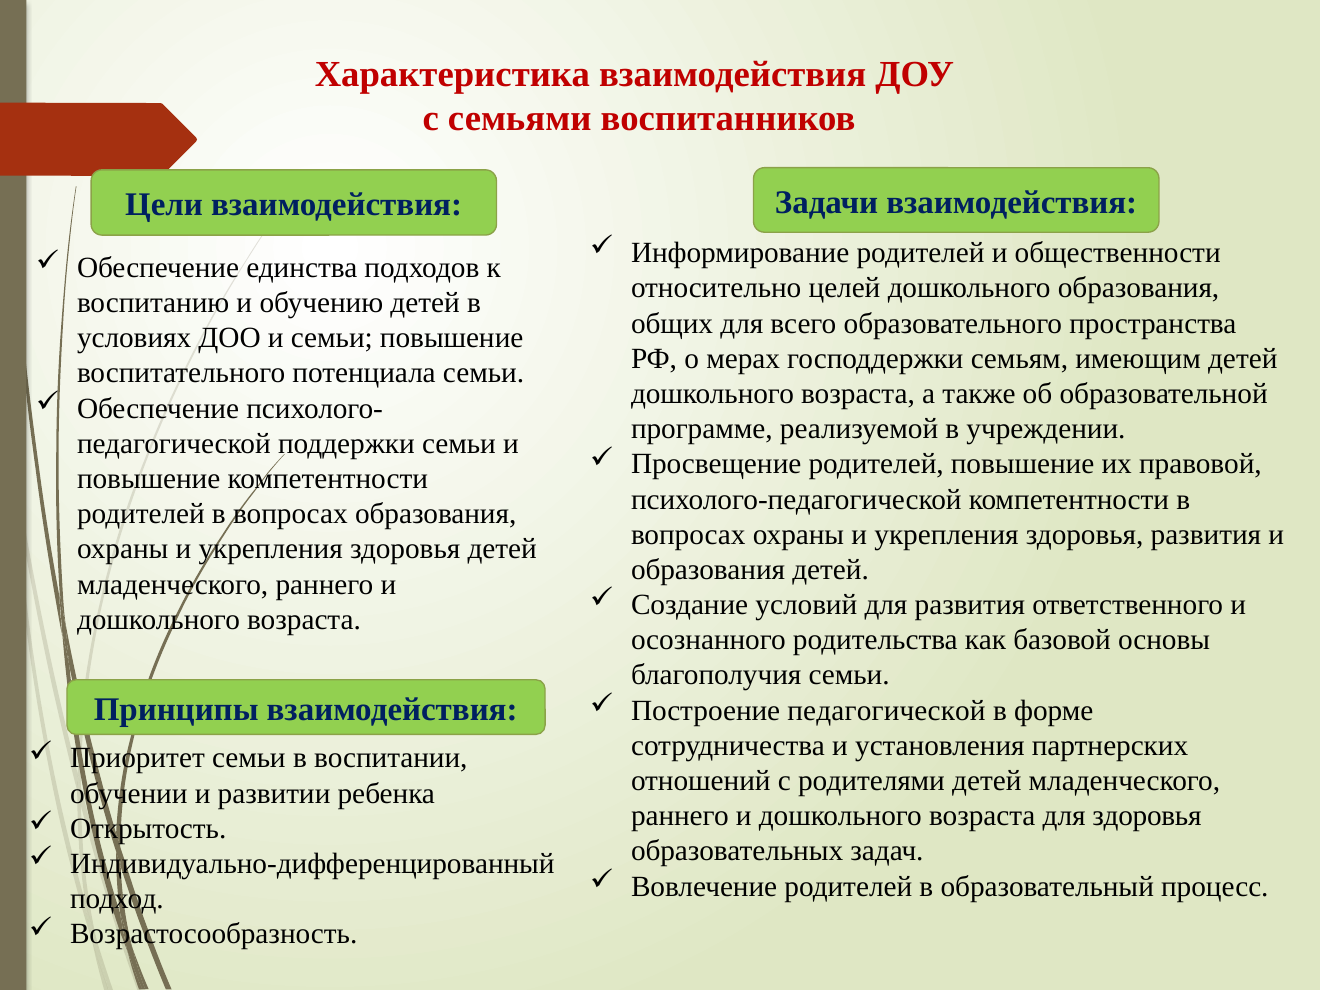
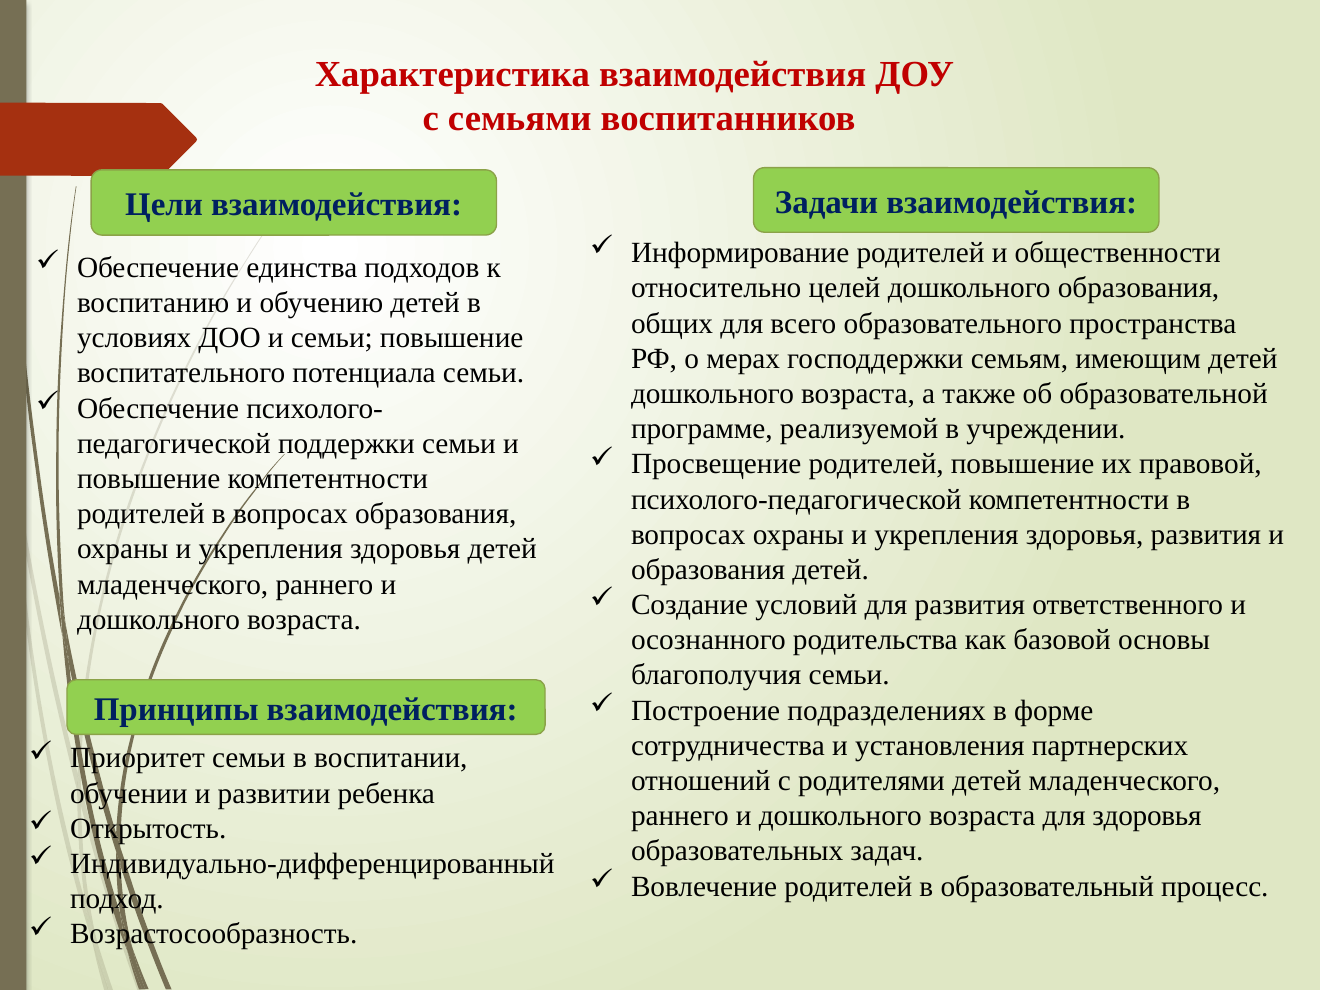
Построение педагогической: педагогической -> подразделениях (887, 711)
